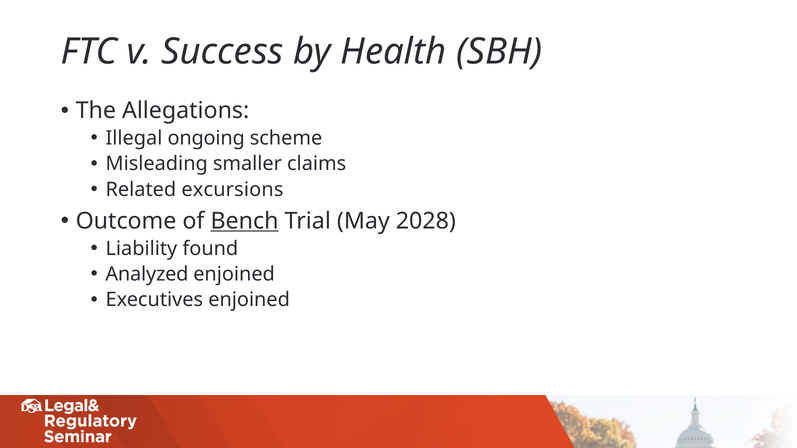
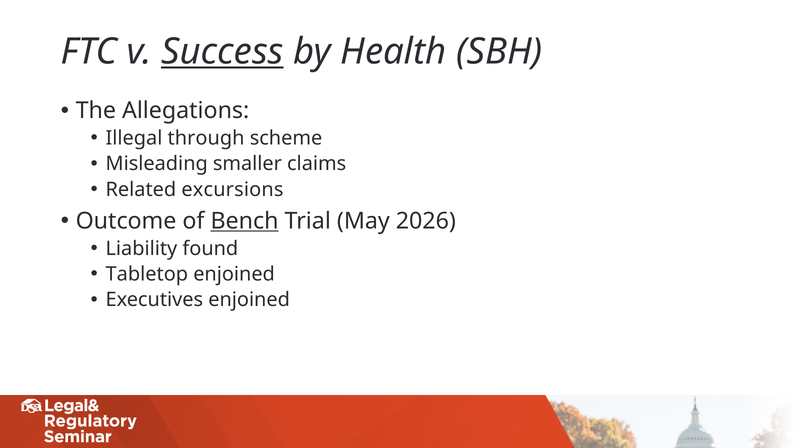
Success underline: none -> present (222, 52)
ongoing: ongoing -> through (206, 138)
2028: 2028 -> 2026 (426, 221)
Analyzed: Analyzed -> Tabletop (147, 274)
